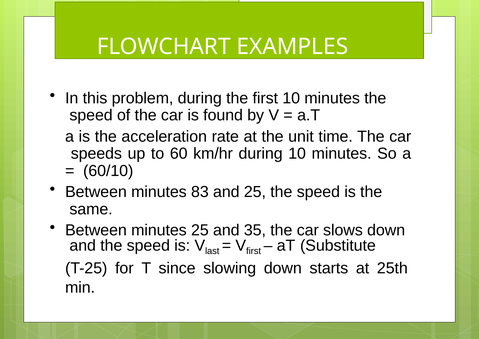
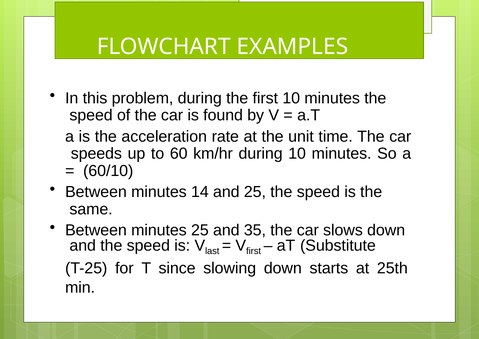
83: 83 -> 14 (200, 192)
